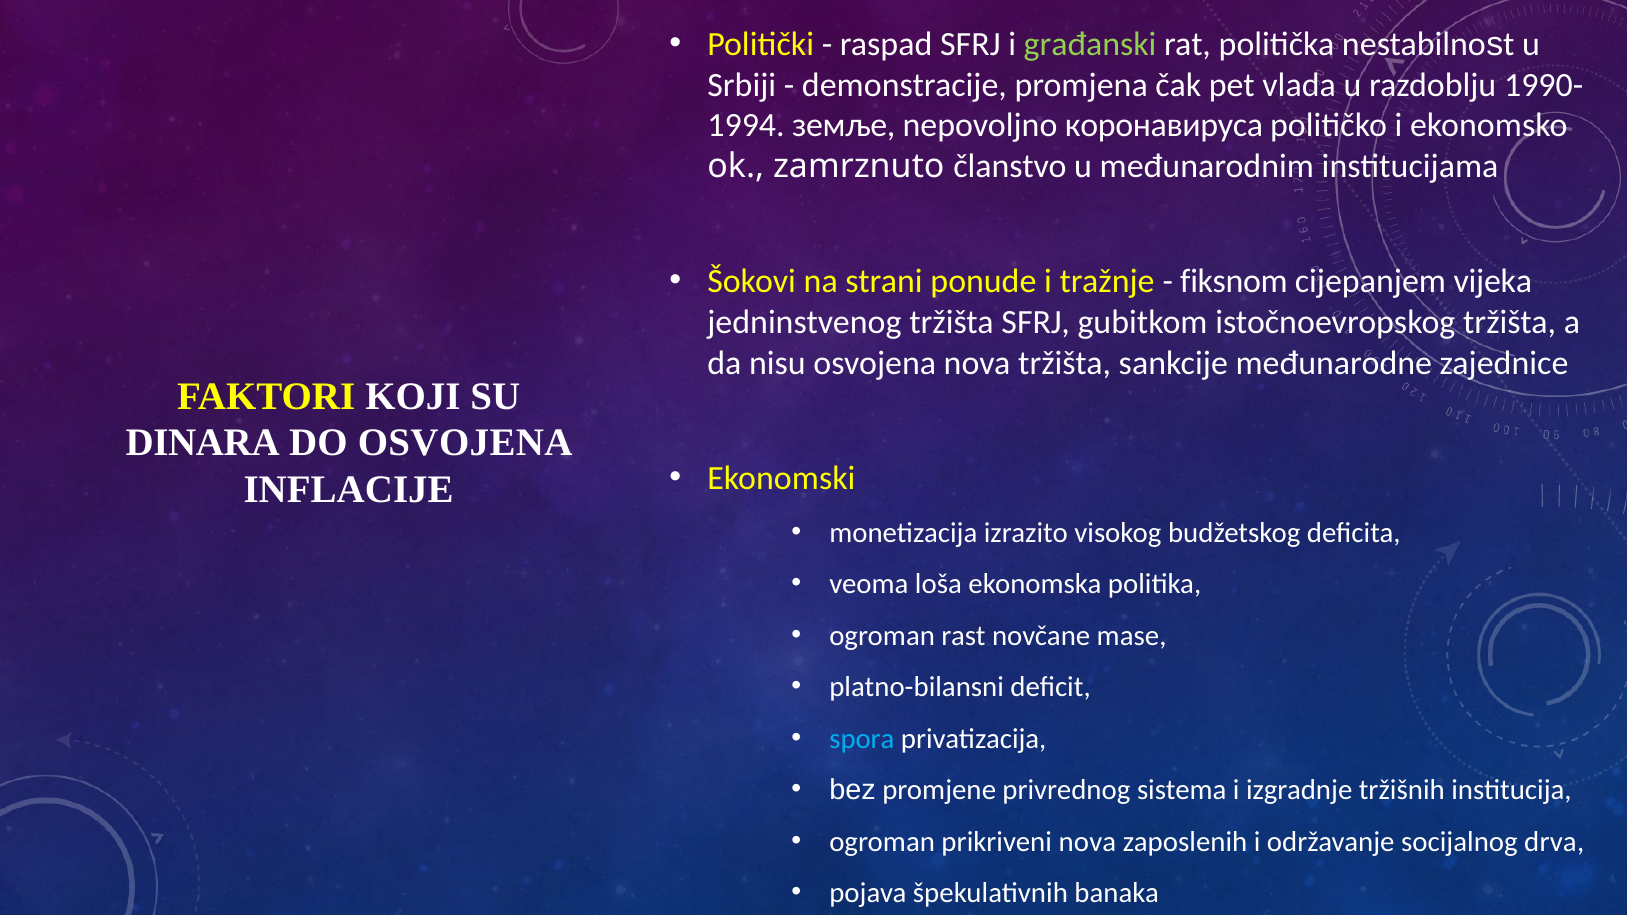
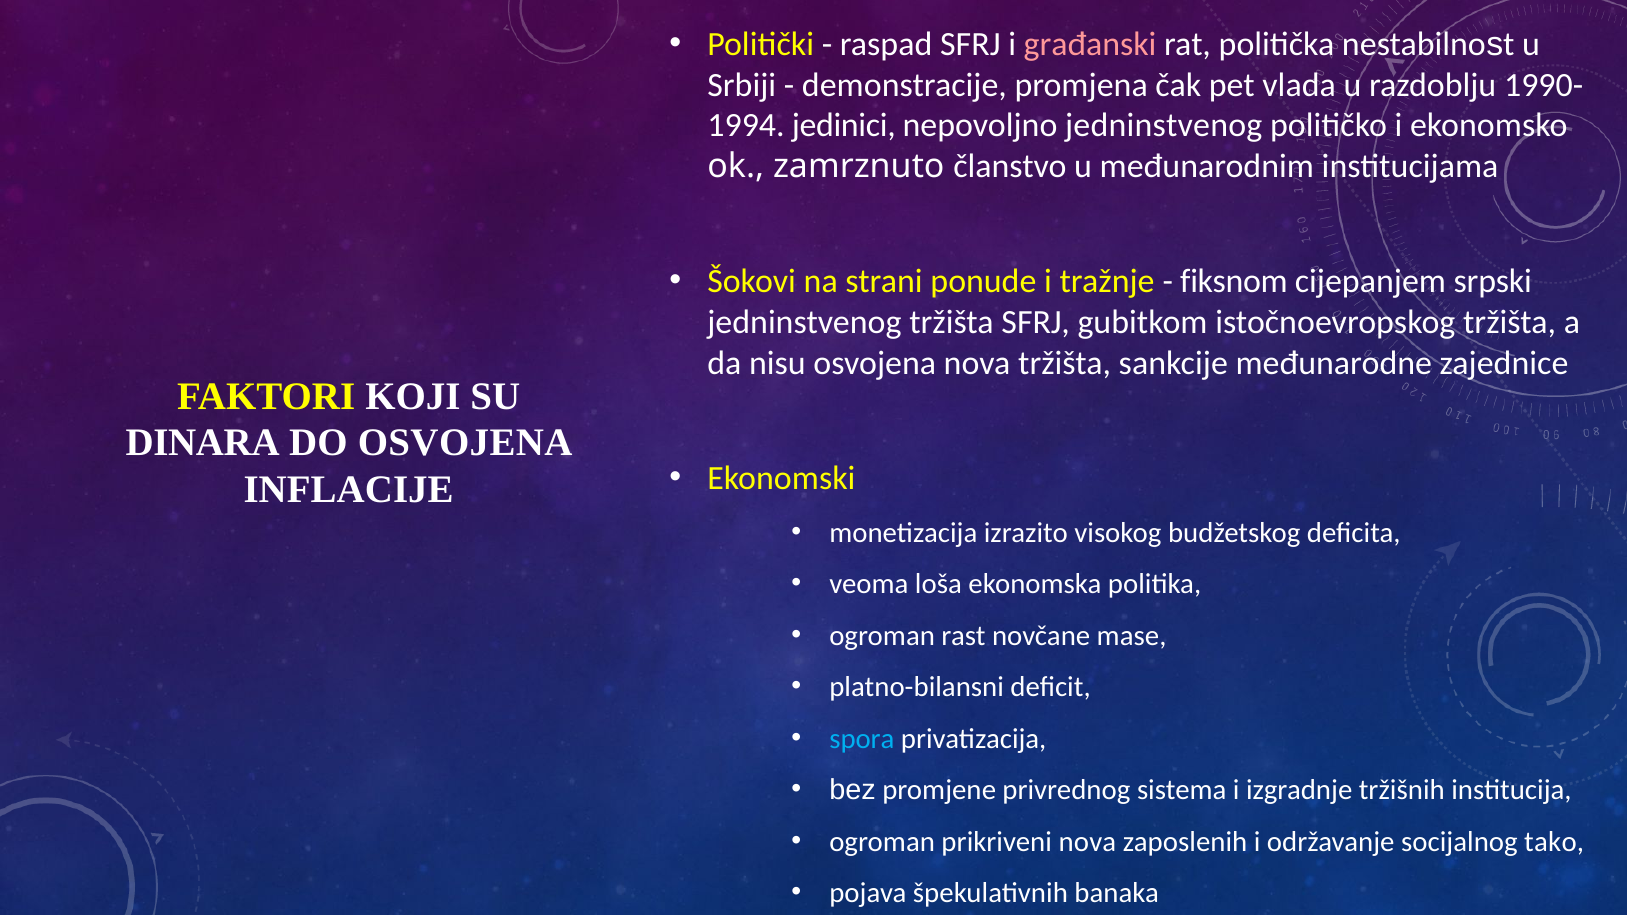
građanski colour: light green -> pink (1090, 44)
земље: земље -> jedinici (844, 126)
nepovoljno коронавируса: коронавируса -> jedninstvenog (1164, 126)
vijeka: vijeka -> srpski (1493, 282)
drva: drva -> tako (1554, 842)
